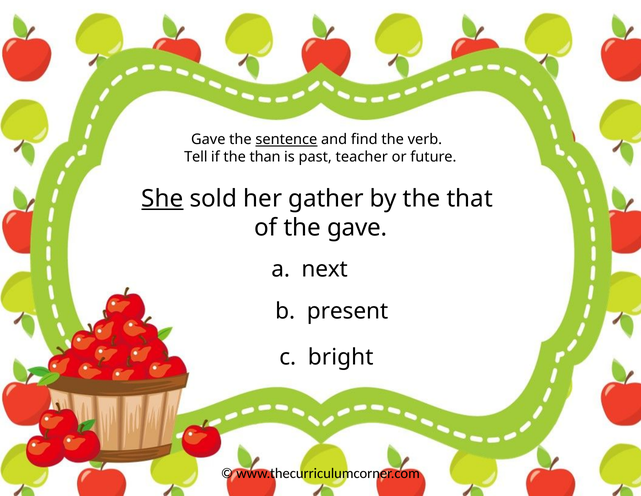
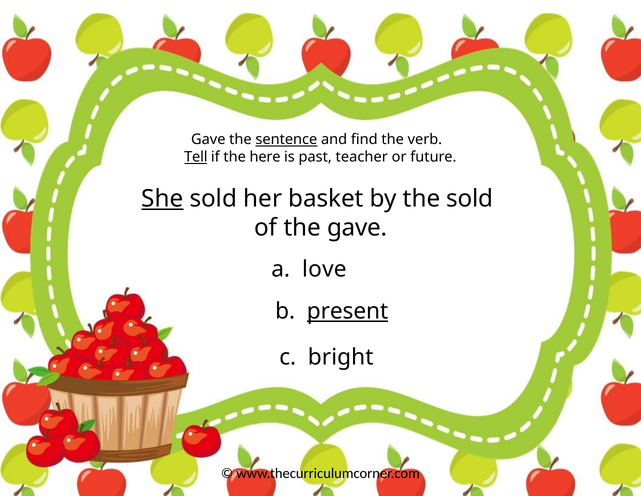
Tell underline: none -> present (196, 157)
than: than -> here (265, 157)
gather: gather -> basket (326, 198)
the that: that -> sold (470, 198)
next: next -> love (324, 269)
present underline: none -> present (347, 311)
